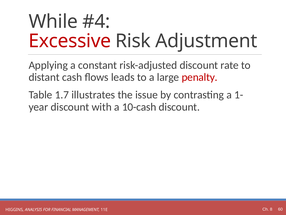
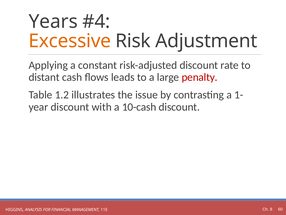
While: While -> Years (53, 21)
Excessive colour: red -> orange (70, 41)
1.7: 1.7 -> 1.2 (62, 95)
